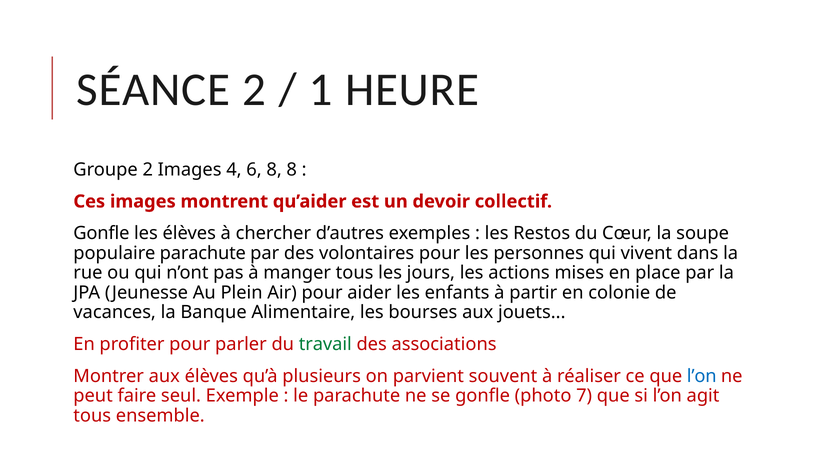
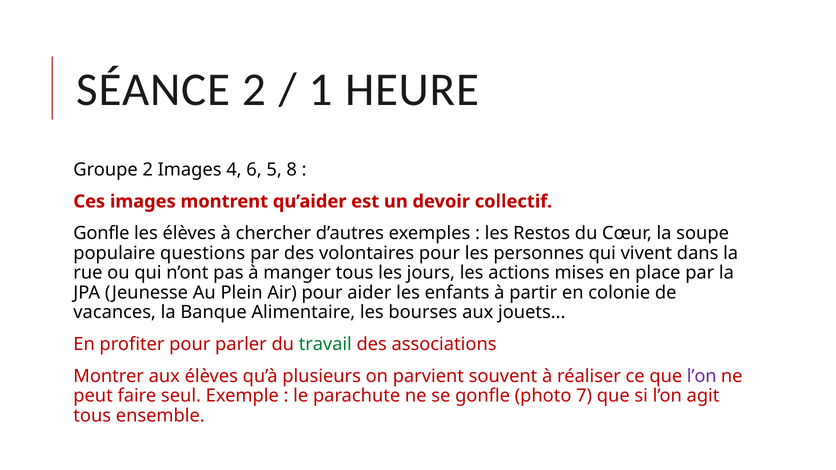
6 8: 8 -> 5 (274, 170)
populaire parachute: parachute -> questions (203, 253)
l’on colour: blue -> purple (702, 376)
